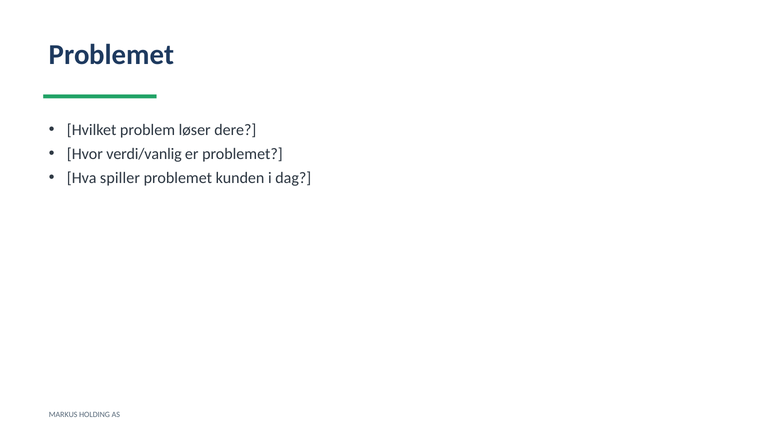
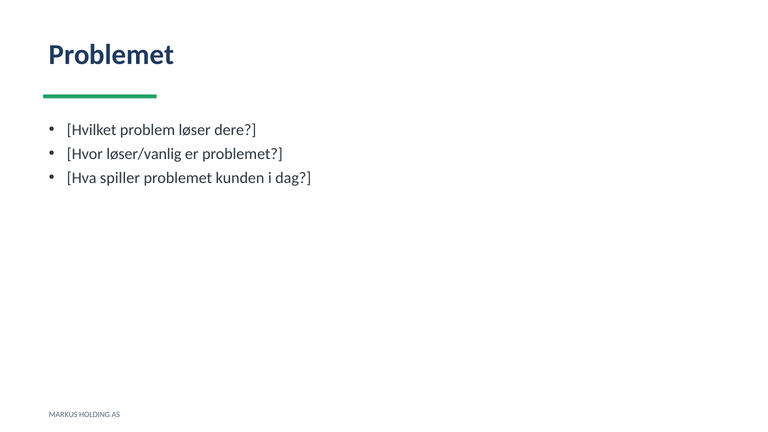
verdi/vanlig: verdi/vanlig -> løser/vanlig (144, 154)
